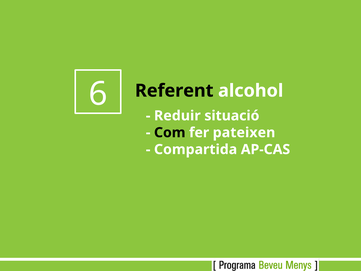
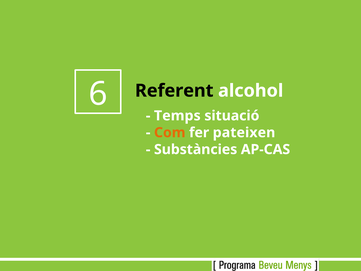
Reduir: Reduir -> Temps (177, 116)
Com colour: black -> orange (170, 132)
Compartida: Compartida -> Substàncies (196, 149)
